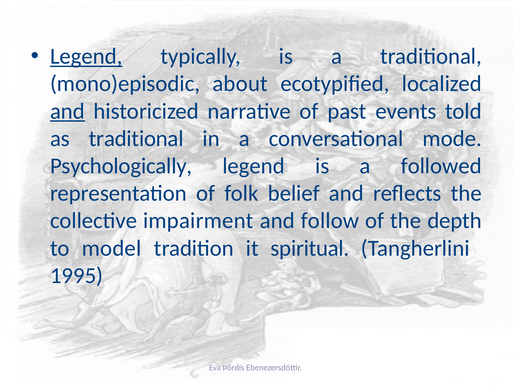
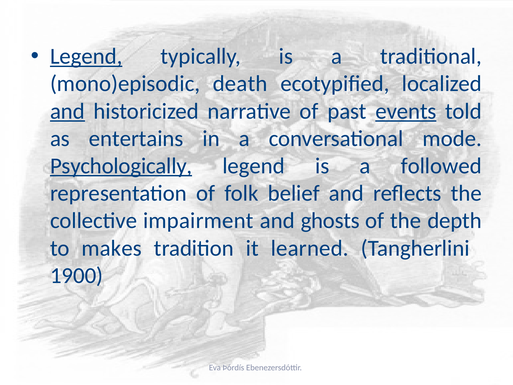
about: about -> death (240, 84)
events underline: none -> present (406, 111)
as traditional: traditional -> entertains (136, 138)
Psychologically underline: none -> present (121, 166)
follow: follow -> ghosts (330, 221)
model: model -> makes (112, 248)
spiritual: spiritual -> learned (310, 248)
1995: 1995 -> 1900 (77, 275)
